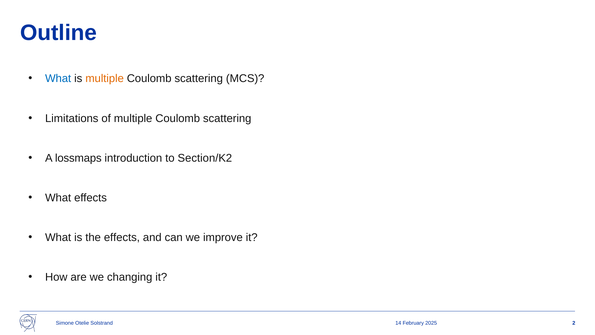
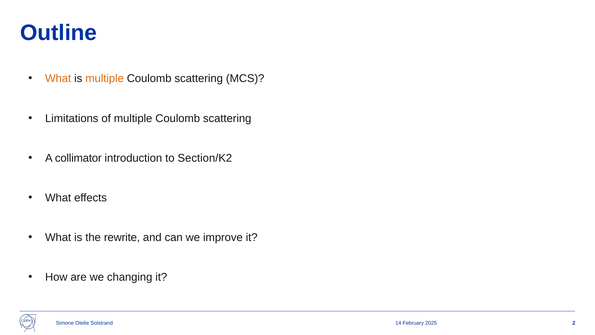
What colour: blue -> orange (58, 79)
lossmaps: lossmaps -> collimator (78, 158)
the effects: effects -> rewrite (122, 237)
